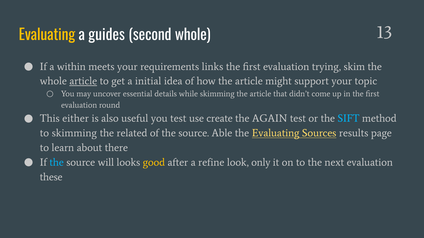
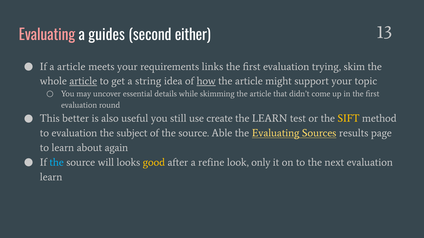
Evaluating colour: yellow -> pink (47, 35)
second whole: whole -> either (193, 35)
a within: within -> article (71, 67)
initial: initial -> string (148, 81)
how underline: none -> present (206, 81)
either: either -> better (76, 119)
you test: test -> still (178, 119)
the AGAIN: AGAIN -> LEARN (270, 119)
SIFT colour: light blue -> yellow (349, 119)
to skimming: skimming -> evaluation (74, 133)
related: related -> subject (132, 133)
there: there -> again (116, 148)
these: these -> learn (51, 177)
